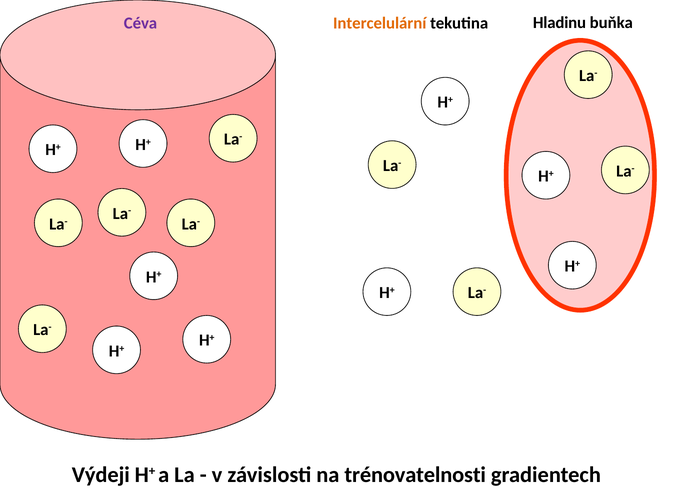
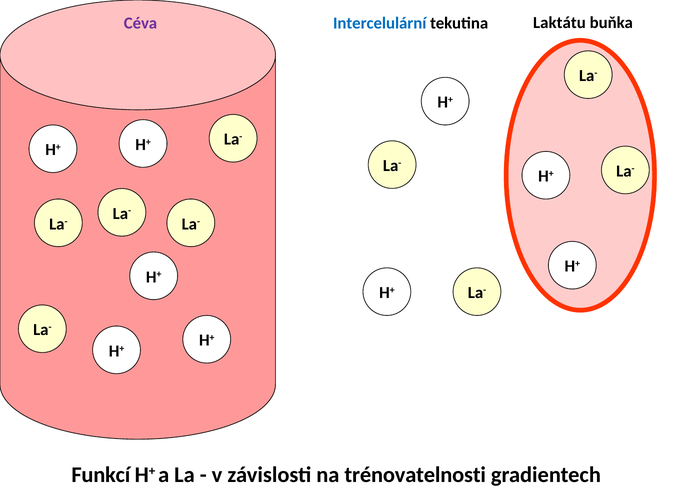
Hladinu: Hladinu -> Laktátu (559, 23)
Intercelulární colour: orange -> blue (380, 23)
Výdeji: Výdeji -> Funkcí (101, 476)
